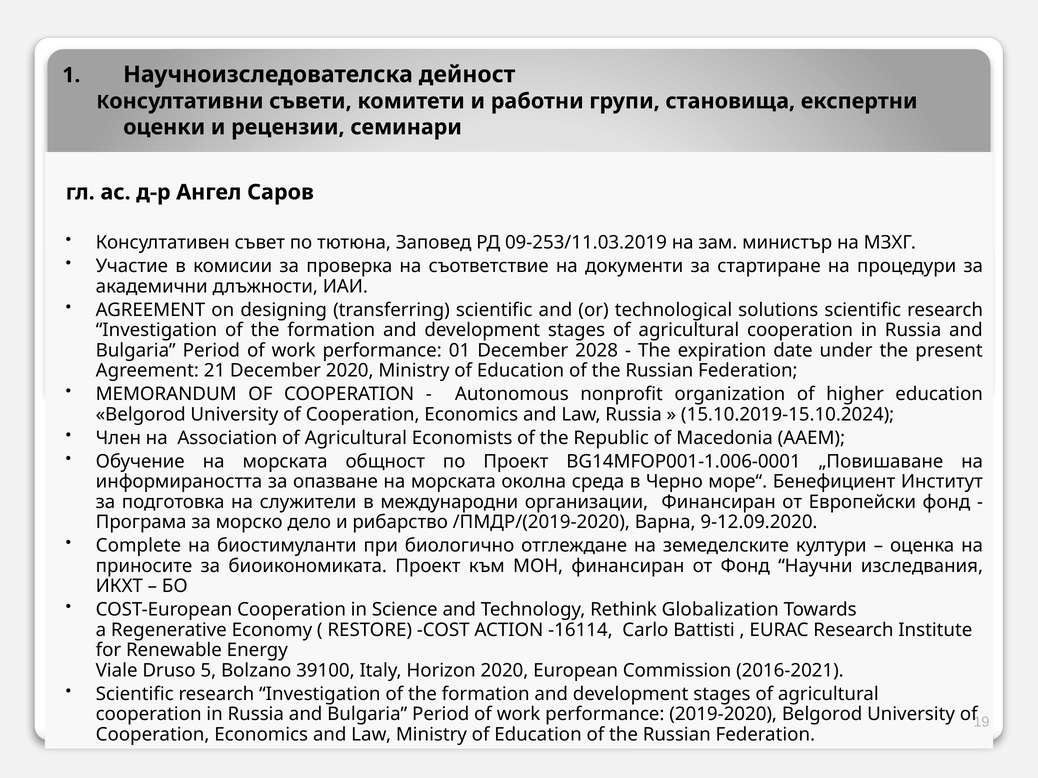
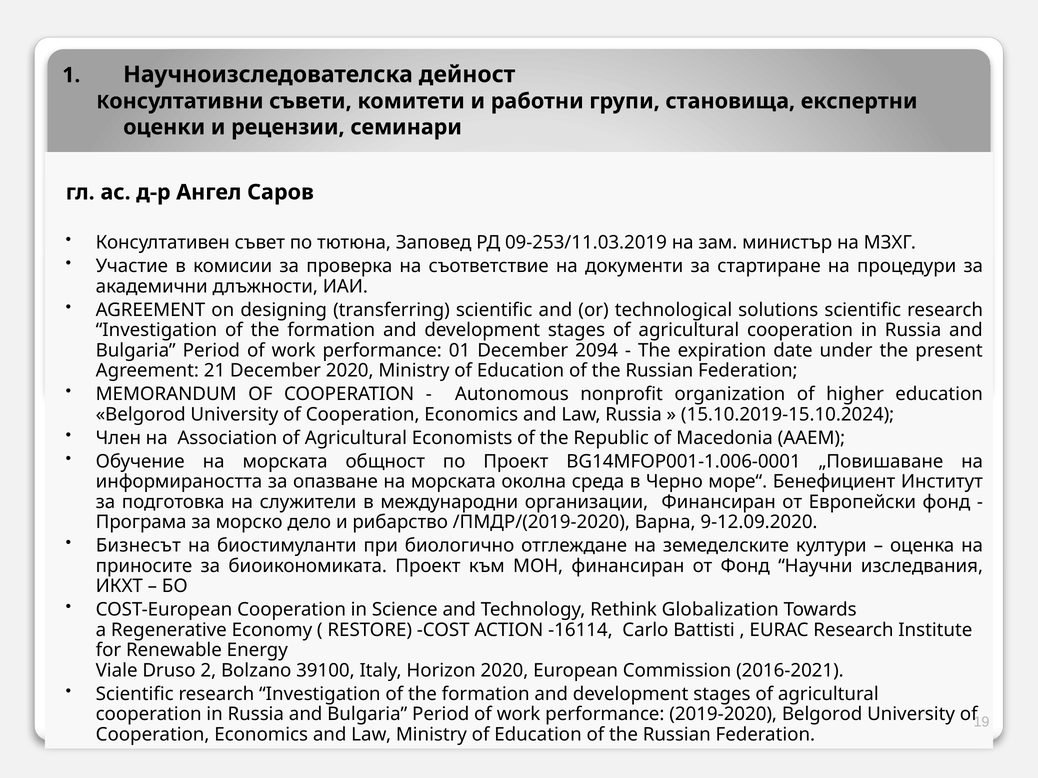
2028: 2028 -> 2094 (597, 351)
Complete: Complete -> Бизнесът (138, 546)
5: 5 -> 2 (208, 671)
